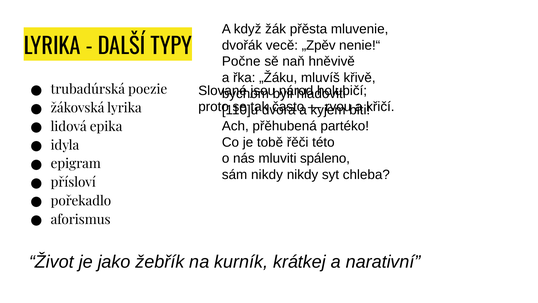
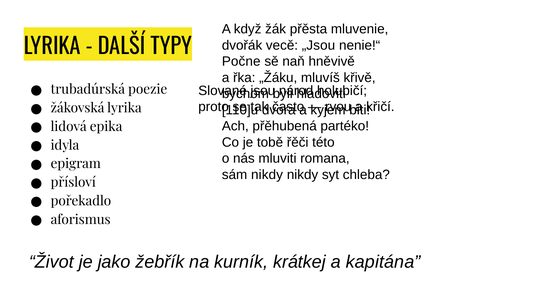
„Zpěv: „Zpěv -> „Jsou (319, 45)
spáleno: spáleno -> romana (325, 158)
narativní: narativní -> kapitána (383, 262)
